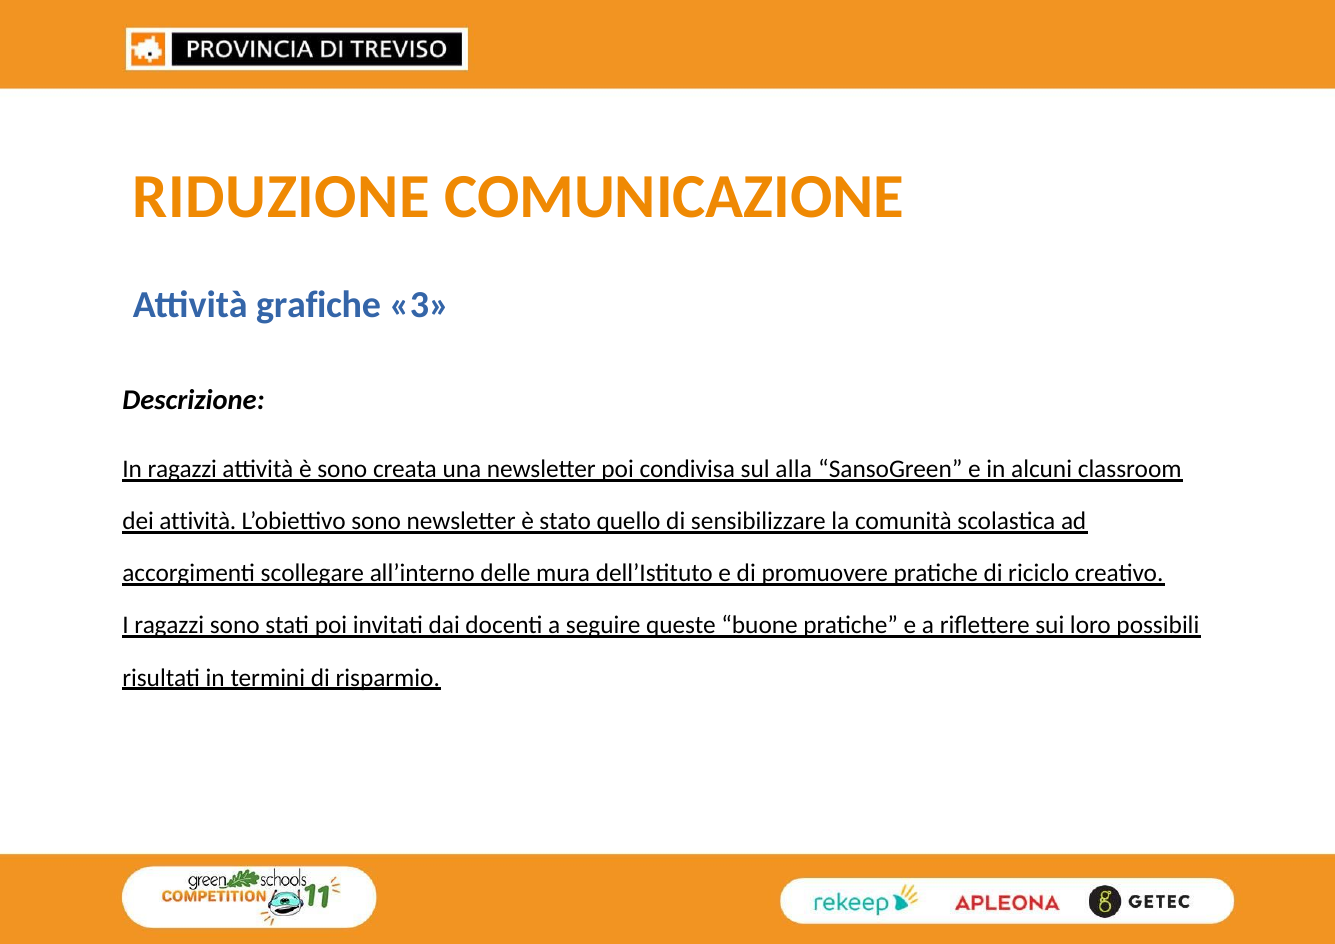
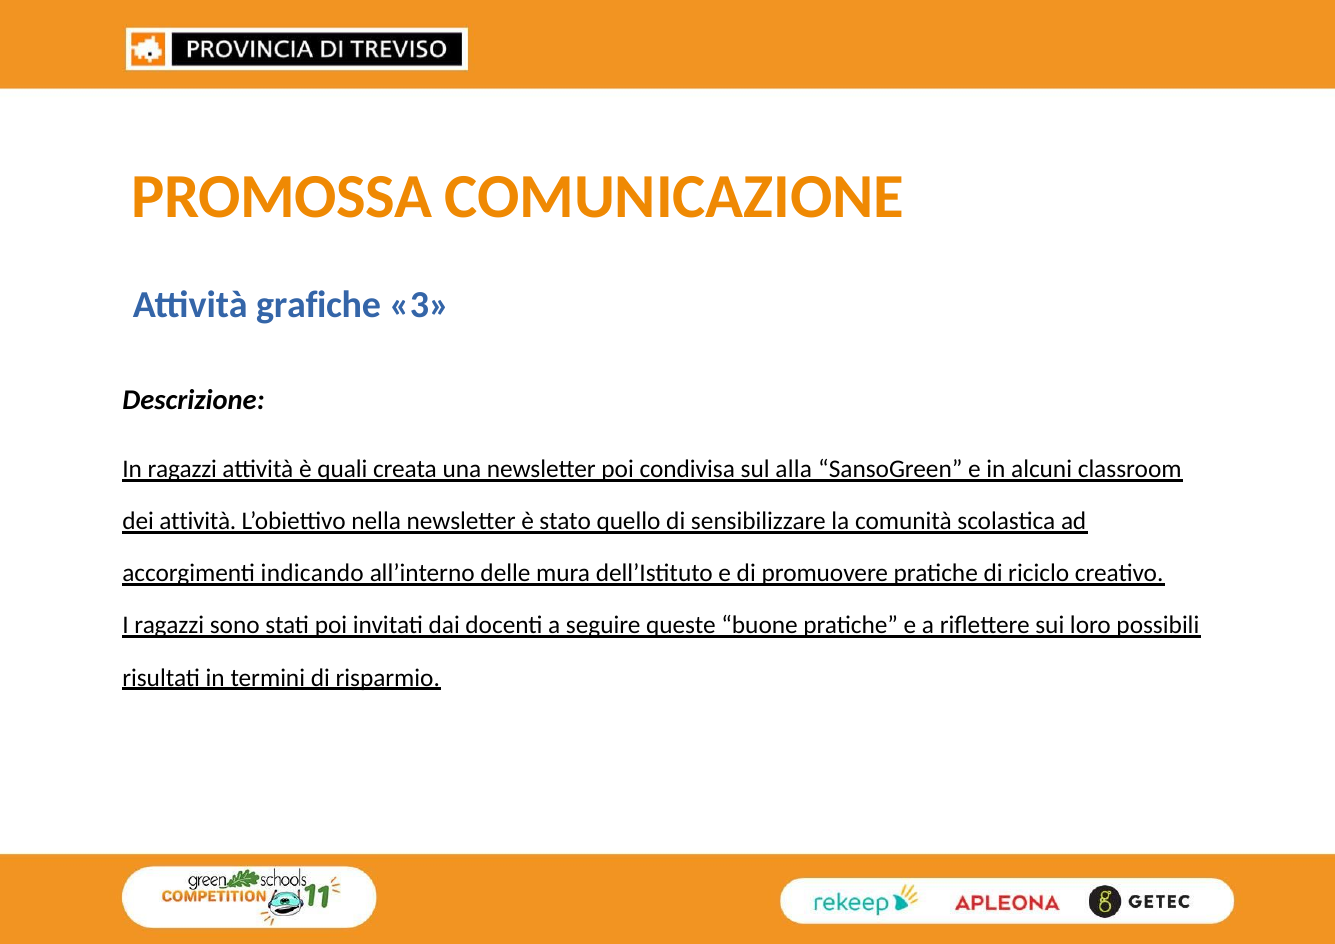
RIDUZIONE: RIDUZIONE -> PROMOSSA (282, 197)
è sono: sono -> quali (342, 470)
L’obiettivo sono: sono -> nella (376, 522)
scollegare: scollegare -> indicando (312, 574)
